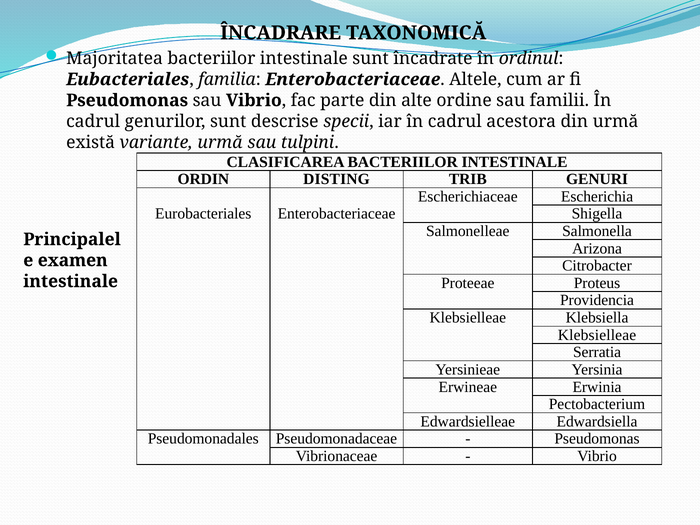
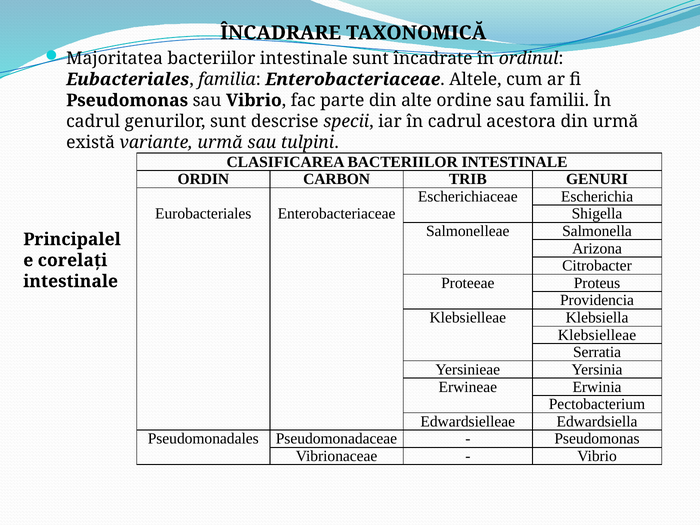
DISTING: DISTING -> CARBON (337, 179)
examen: examen -> corelaţi (73, 260)
